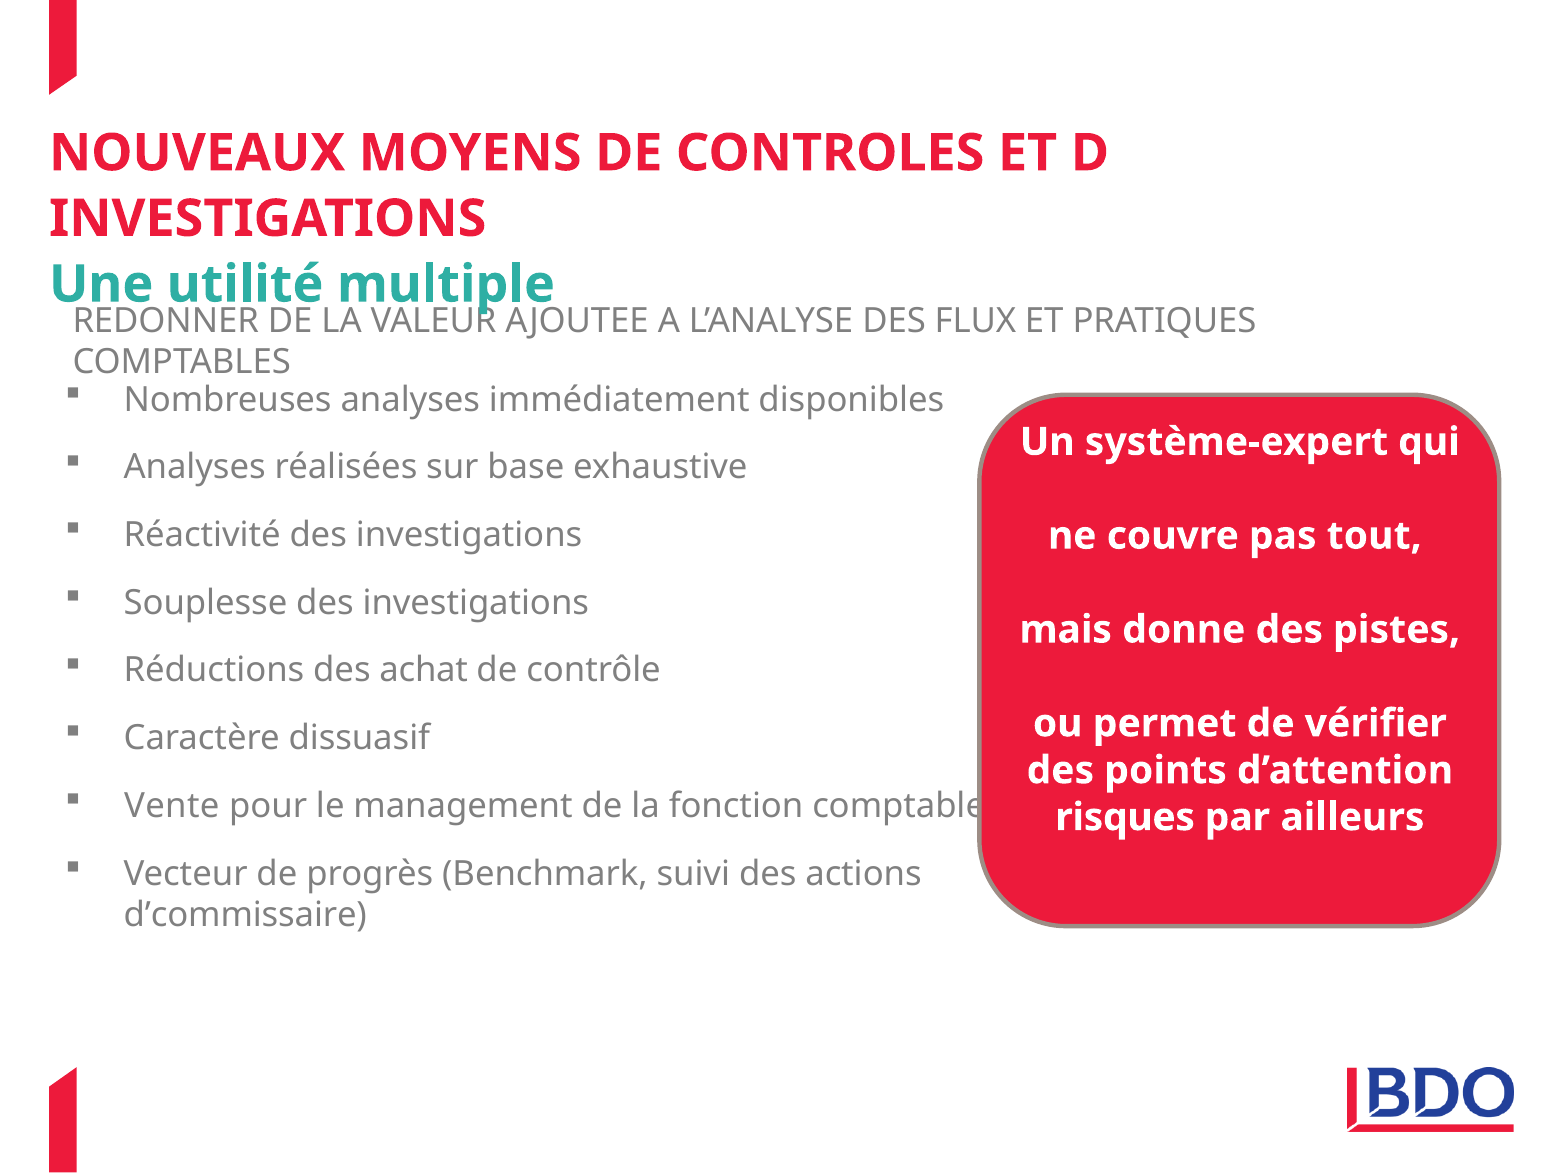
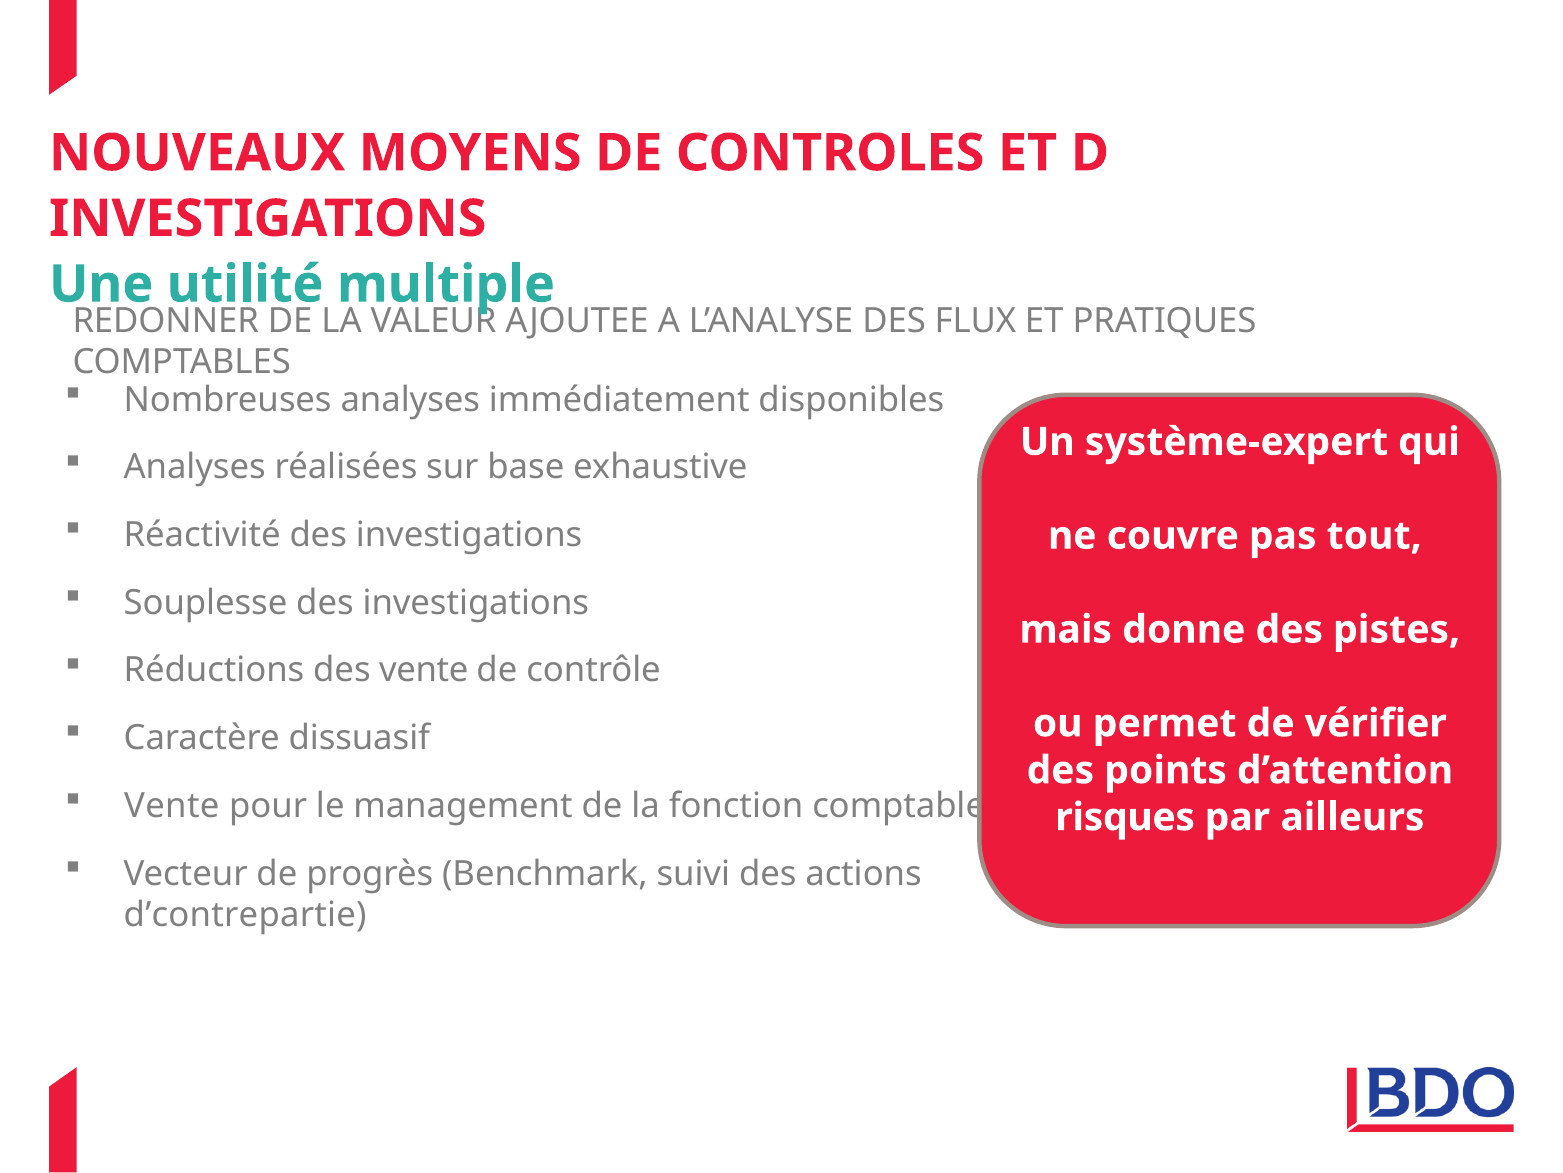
des achat: achat -> vente (424, 670)
d’commissaire: d’commissaire -> d’contrepartie (245, 915)
